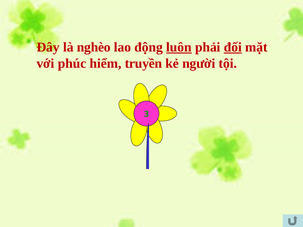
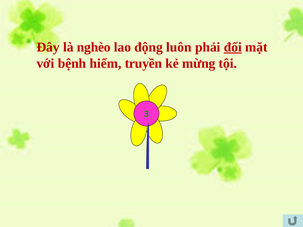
luôn underline: present -> none (179, 47)
phúc: phúc -> bệnh (72, 63)
người: người -> mừng (199, 63)
